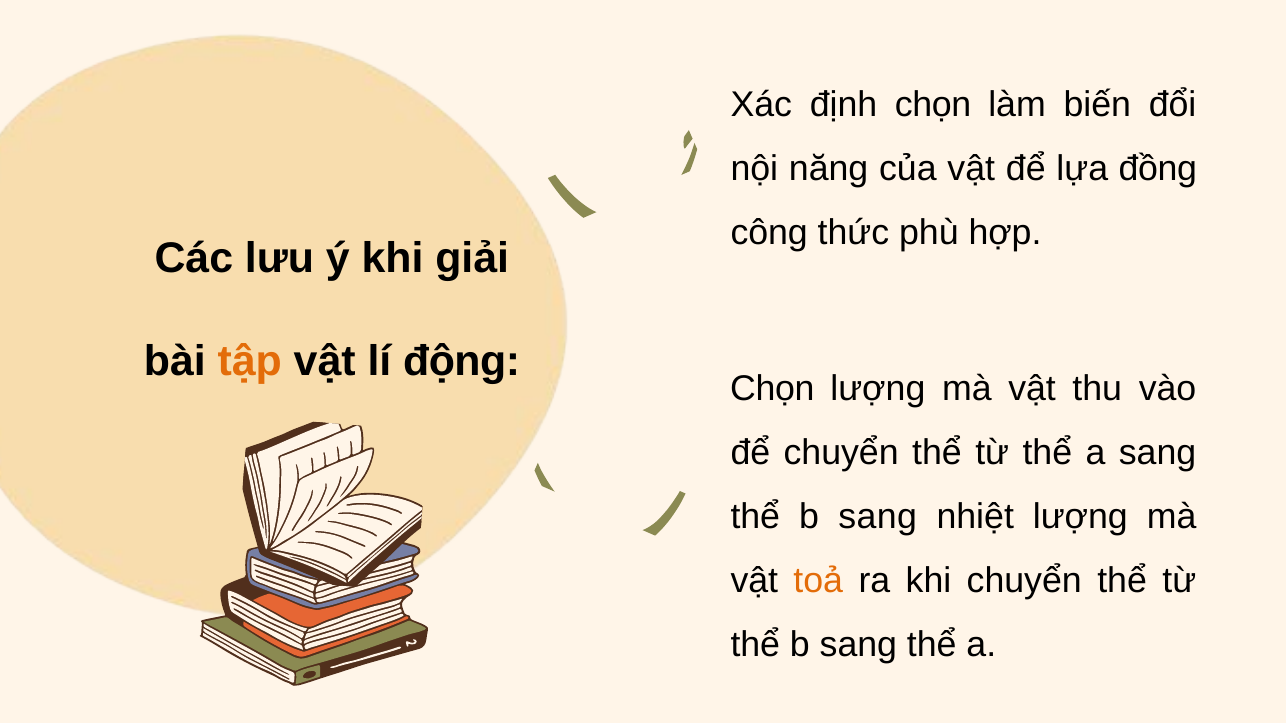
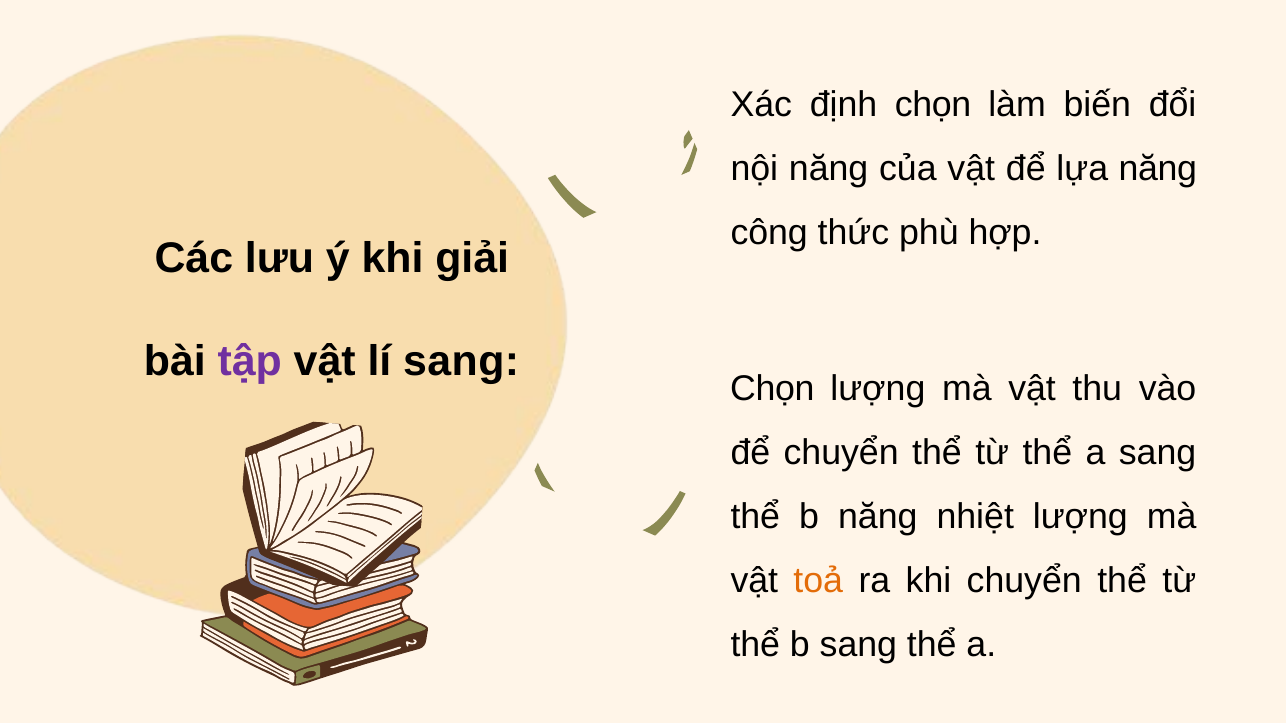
lựa đồng: đồng -> năng (1158, 169)
tập colour: orange -> purple (250, 361)
lí động: động -> sang (461, 361)
sang: sang -> năng (878, 517)
